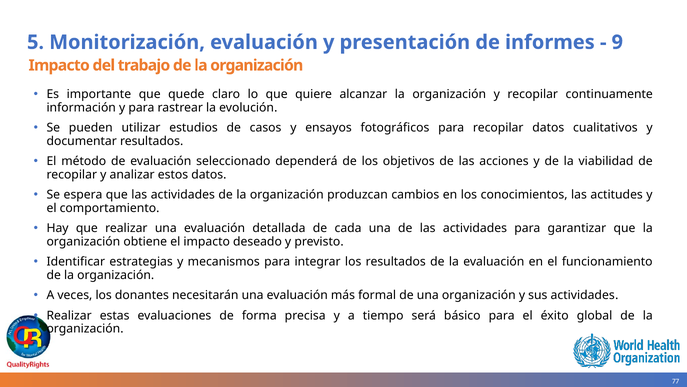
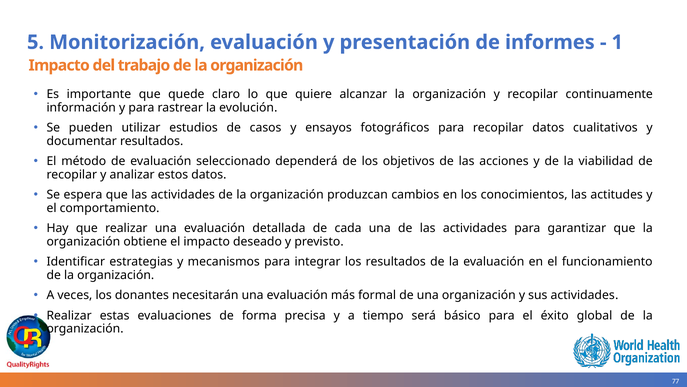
9: 9 -> 1 (617, 42)
